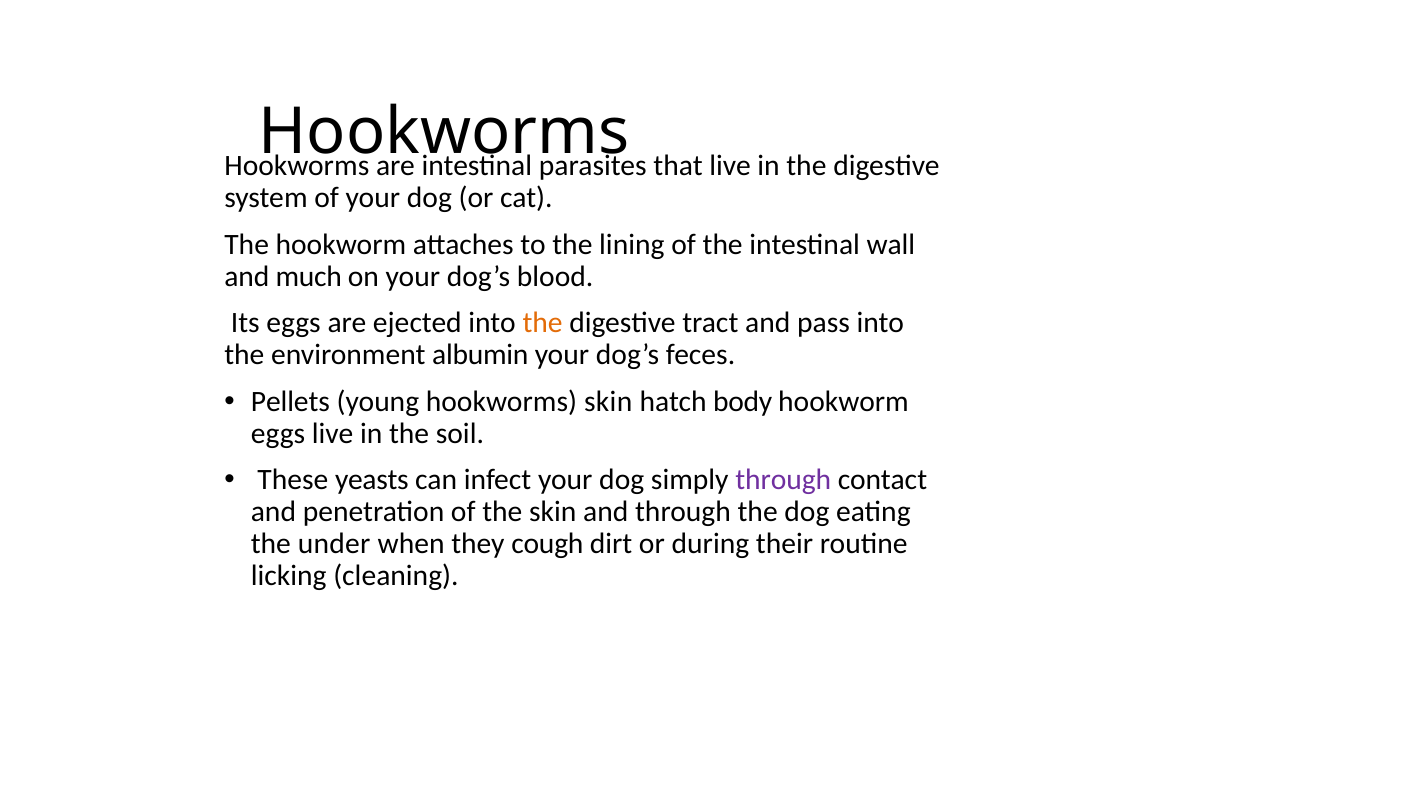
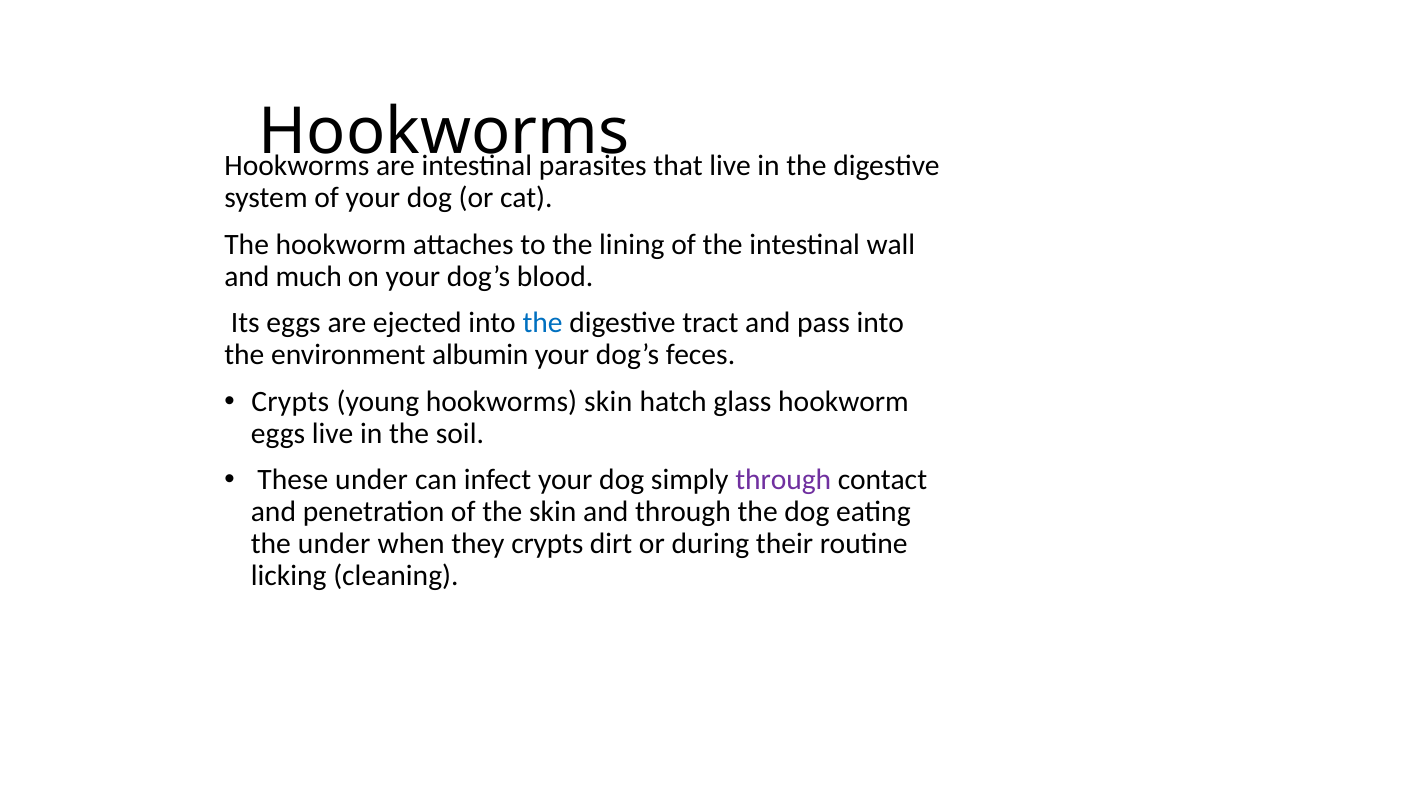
the colour: orange -> blue (543, 323)
Pellets: Pellets -> Crypts (290, 402)
body: body -> glass (742, 402)
These yeasts: yeasts -> under (372, 480)
they cough: cough -> crypts (547, 544)
